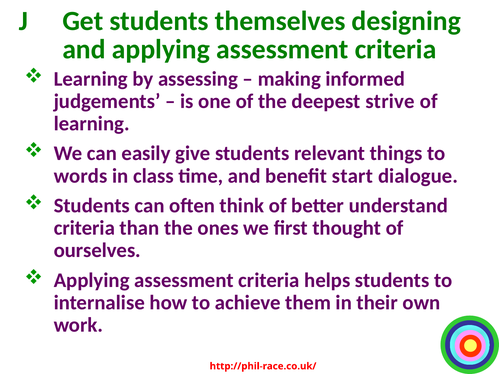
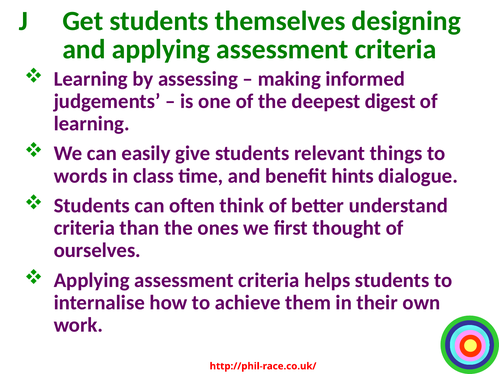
strive: strive -> digest (390, 101)
start: start -> hints (353, 176)
